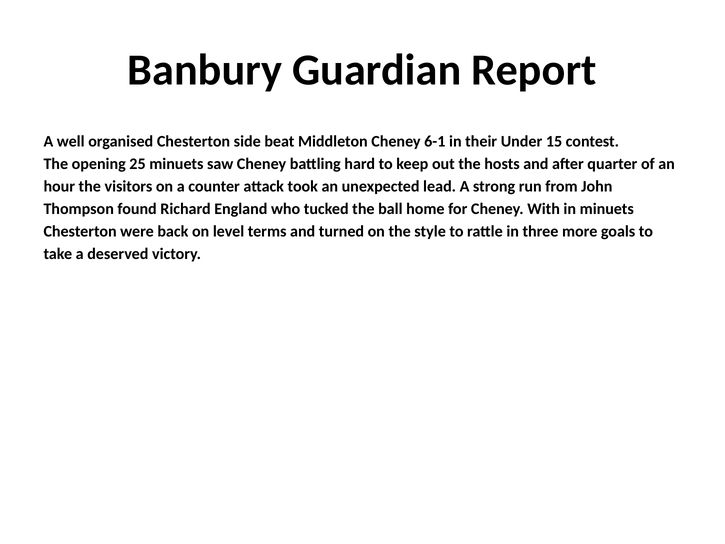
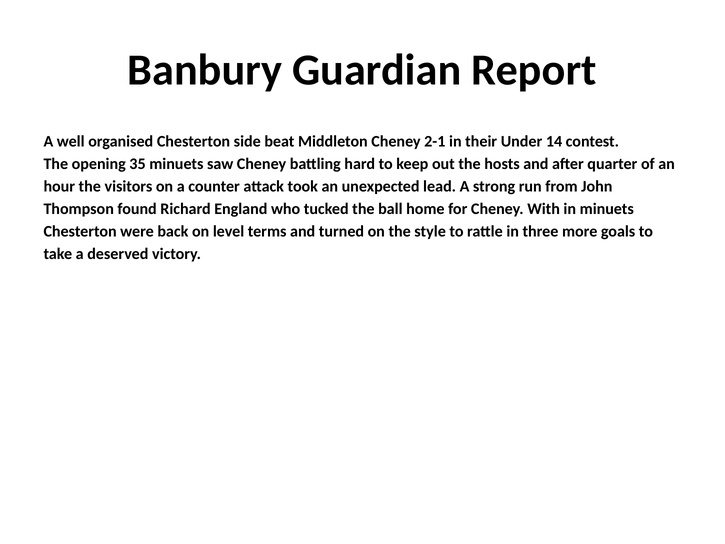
6-1: 6-1 -> 2-1 (435, 141)
15: 15 -> 14 (554, 141)
25: 25 -> 35 (138, 164)
